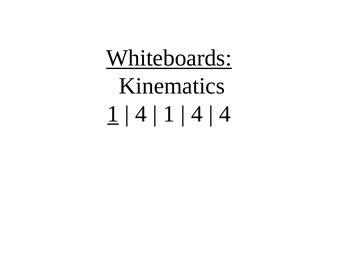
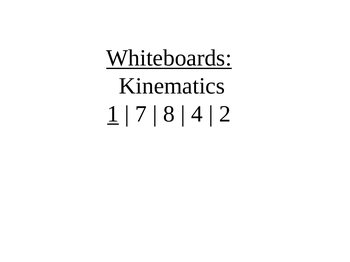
4: 4 -> 7 (141, 114)
1: 1 -> 8 (169, 114)
4: 4 -> 2 (225, 114)
